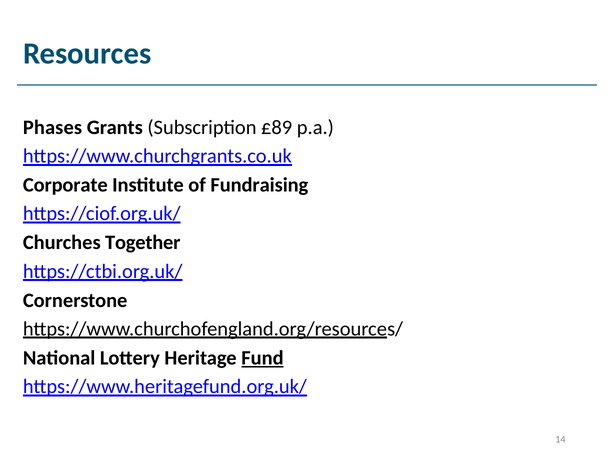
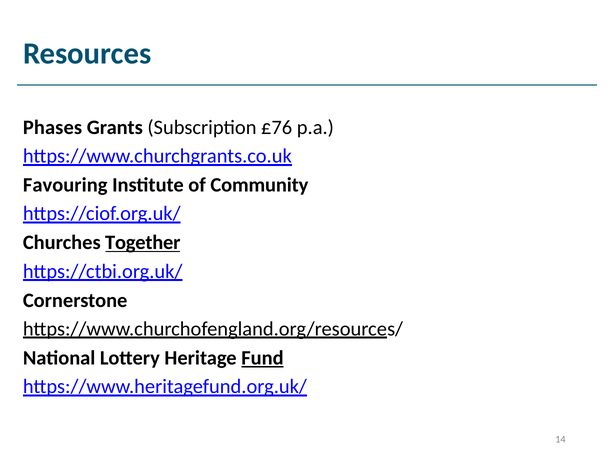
£89: £89 -> £76 (277, 128)
Corporate: Corporate -> Favouring (65, 185)
Fundraising: Fundraising -> Community (259, 185)
Together underline: none -> present (143, 243)
